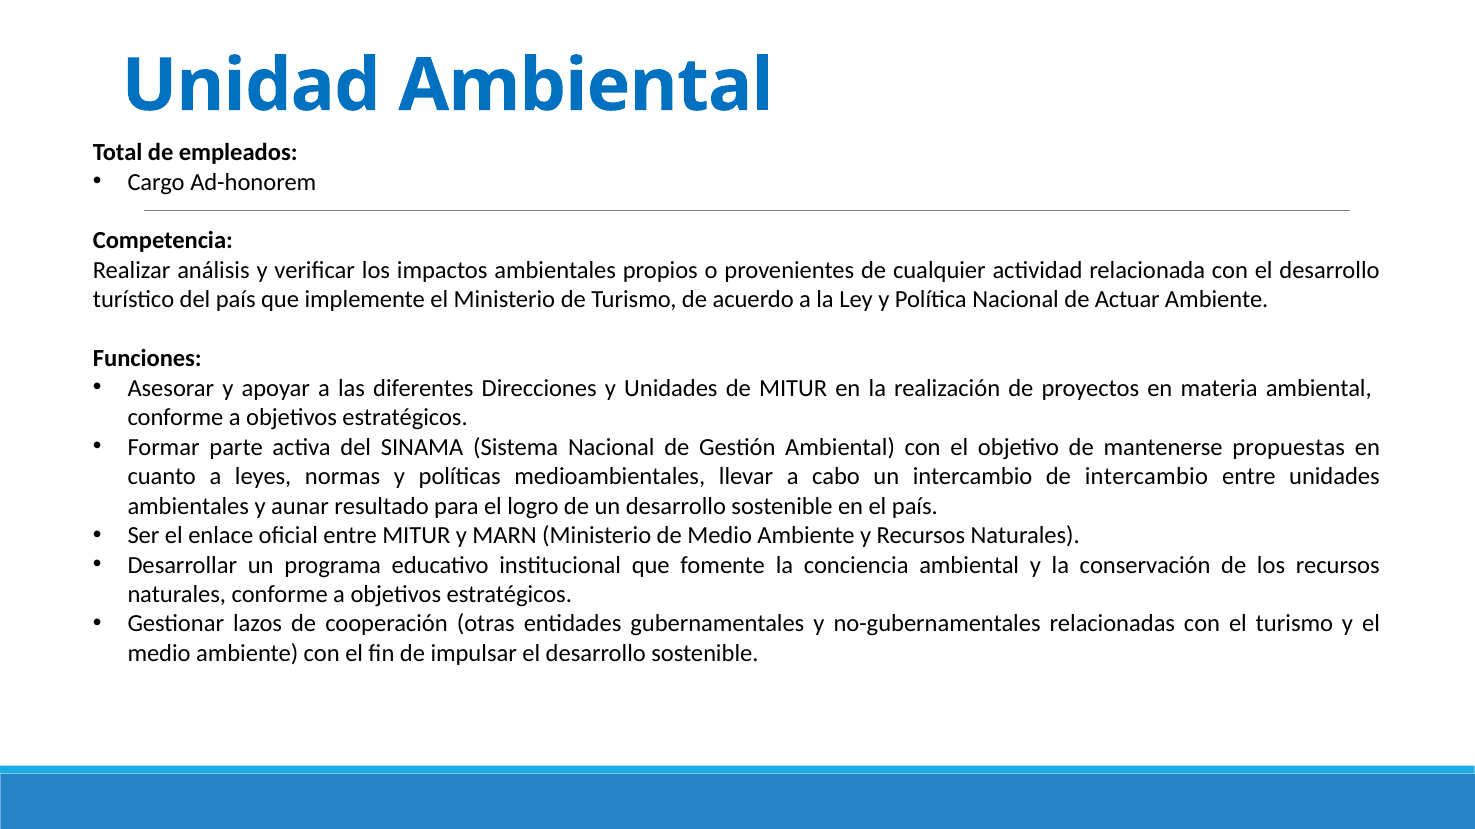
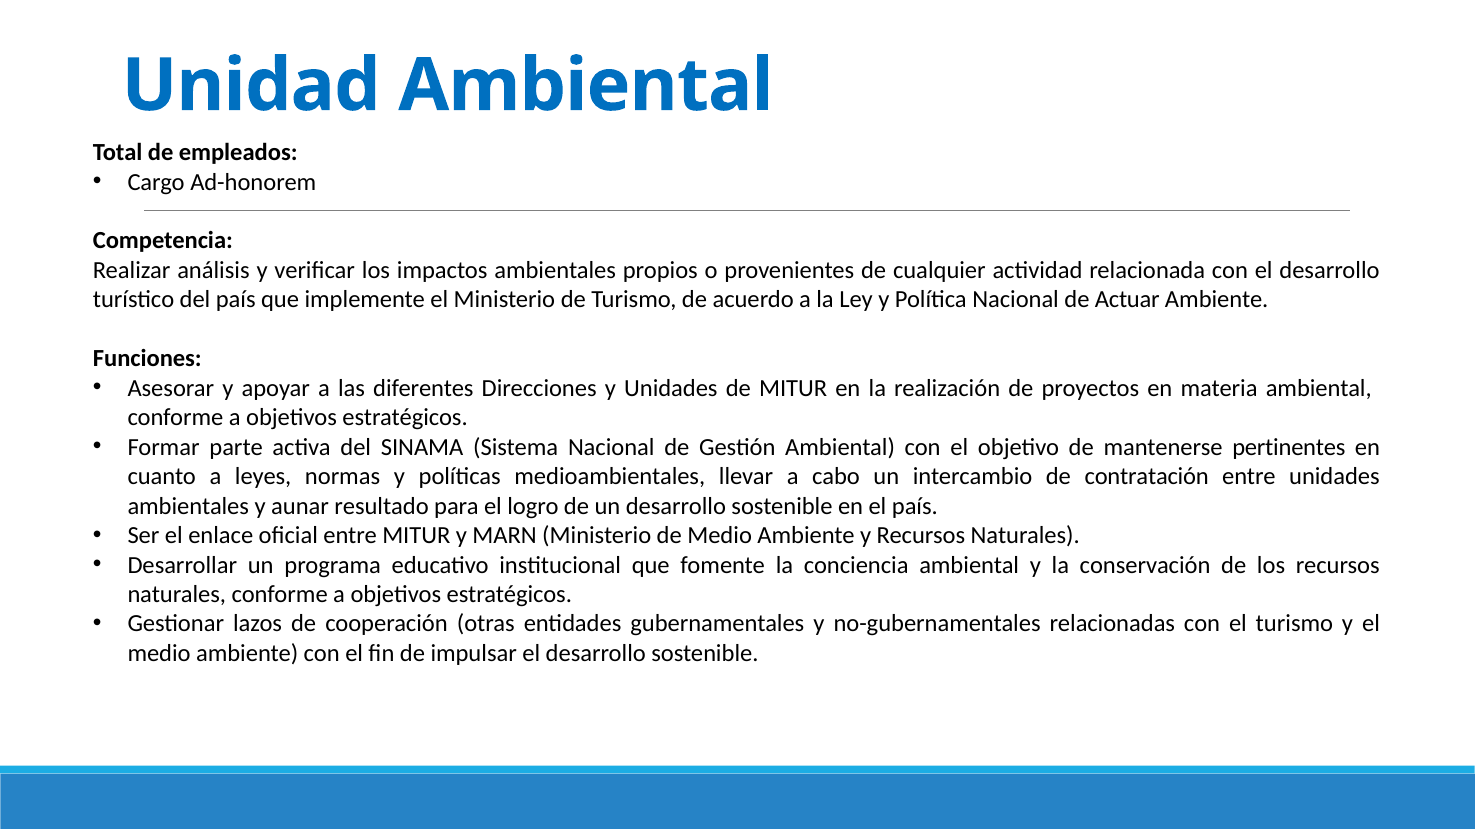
propuestas: propuestas -> pertinentes (1289, 447)
de intercambio: intercambio -> contratación (1147, 477)
